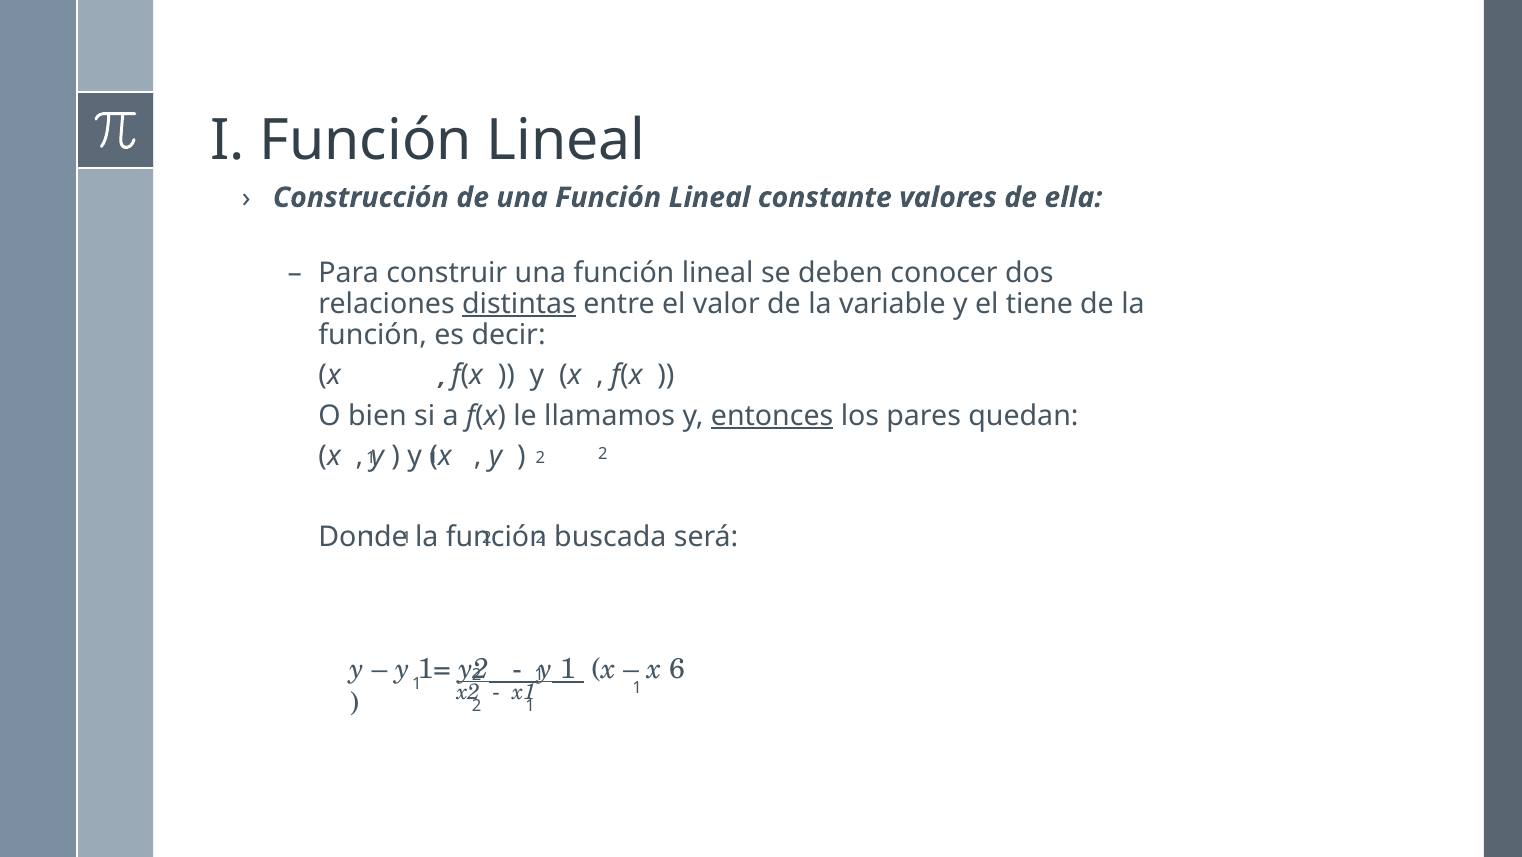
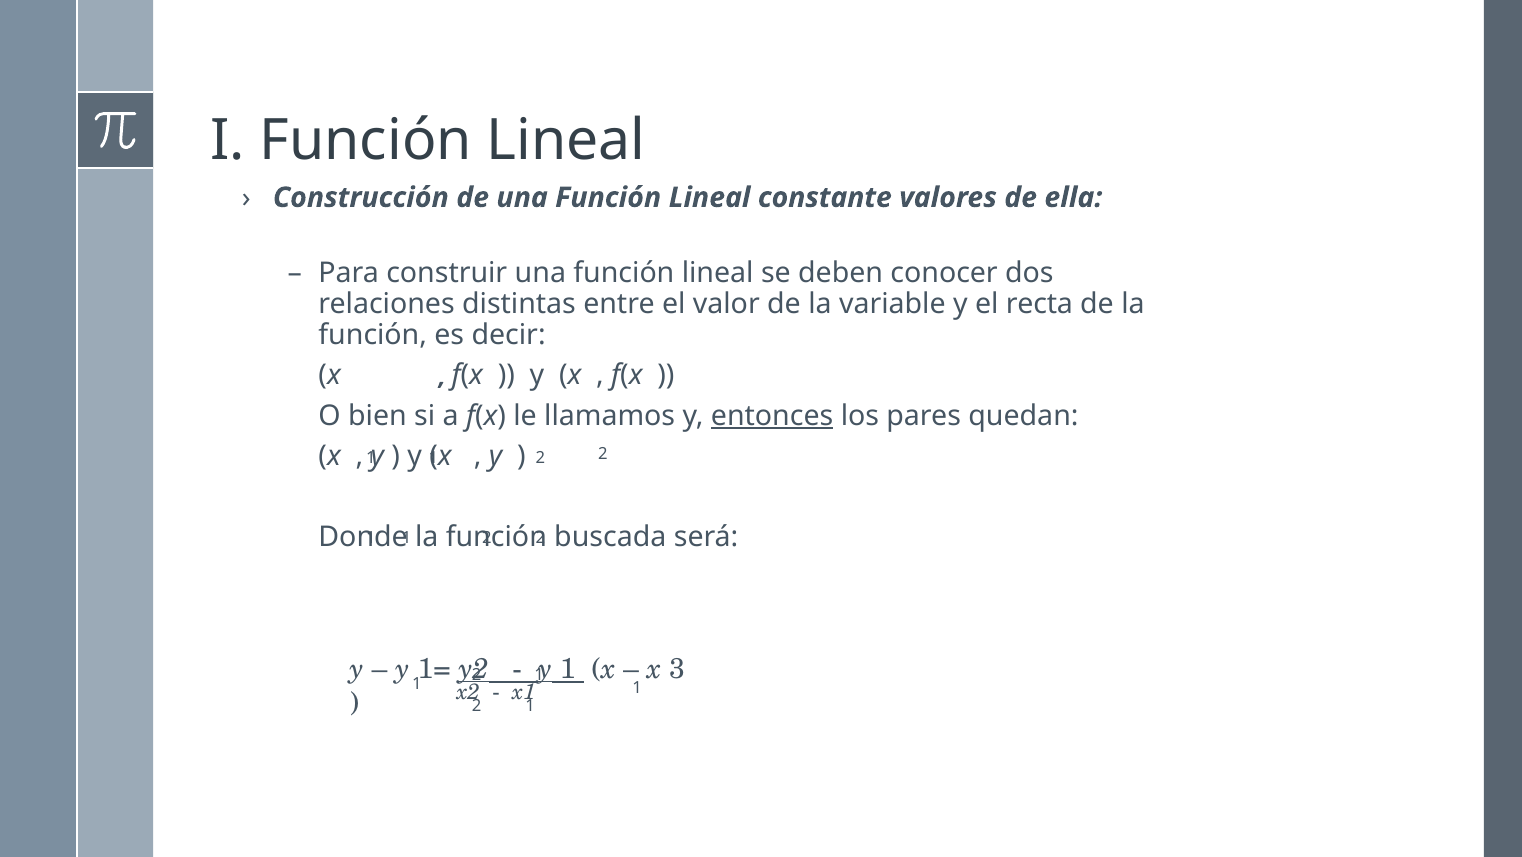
distintas underline: present -> none (519, 304)
tiene: tiene -> recta (1039, 304)
6: 6 -> 3 (677, 669)
